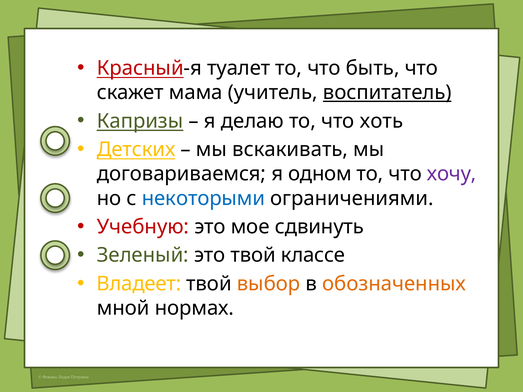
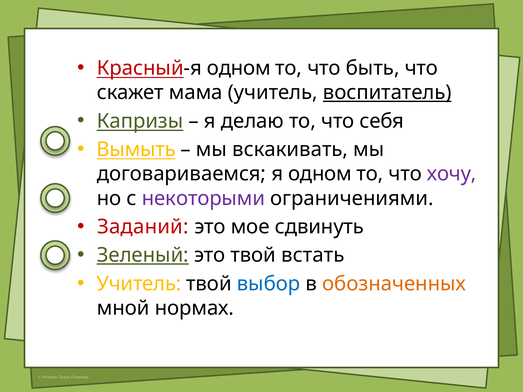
Красный-я туалет: туалет -> одном (239, 68)
хоть: хоть -> себя (382, 121)
Детских: Детских -> Вымыть (136, 150)
некоторыми colour: blue -> purple (203, 198)
Учебную: Учебную -> Заданий (143, 227)
Зеленый underline: none -> present (143, 255)
классе: классе -> встать (313, 255)
Владеет: Владеет -> Учитель (139, 284)
выбор colour: orange -> blue (269, 284)
